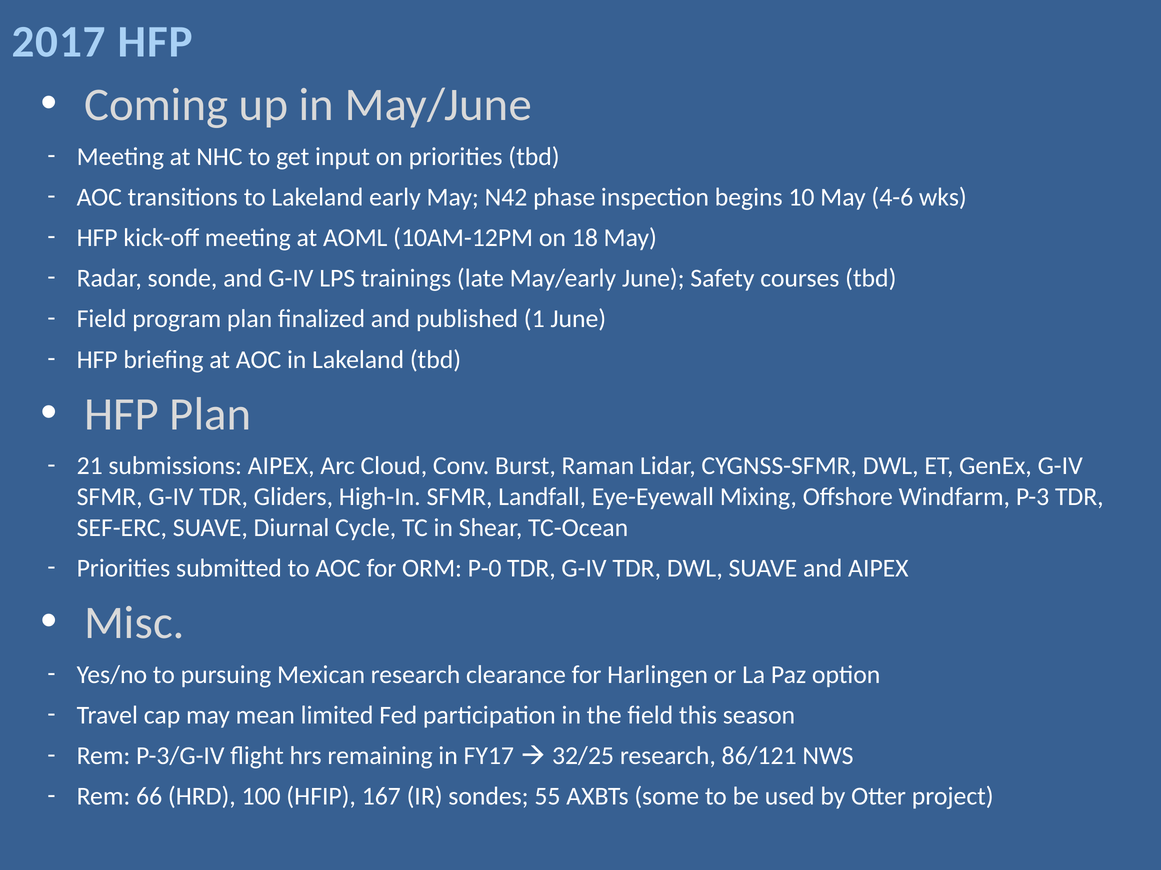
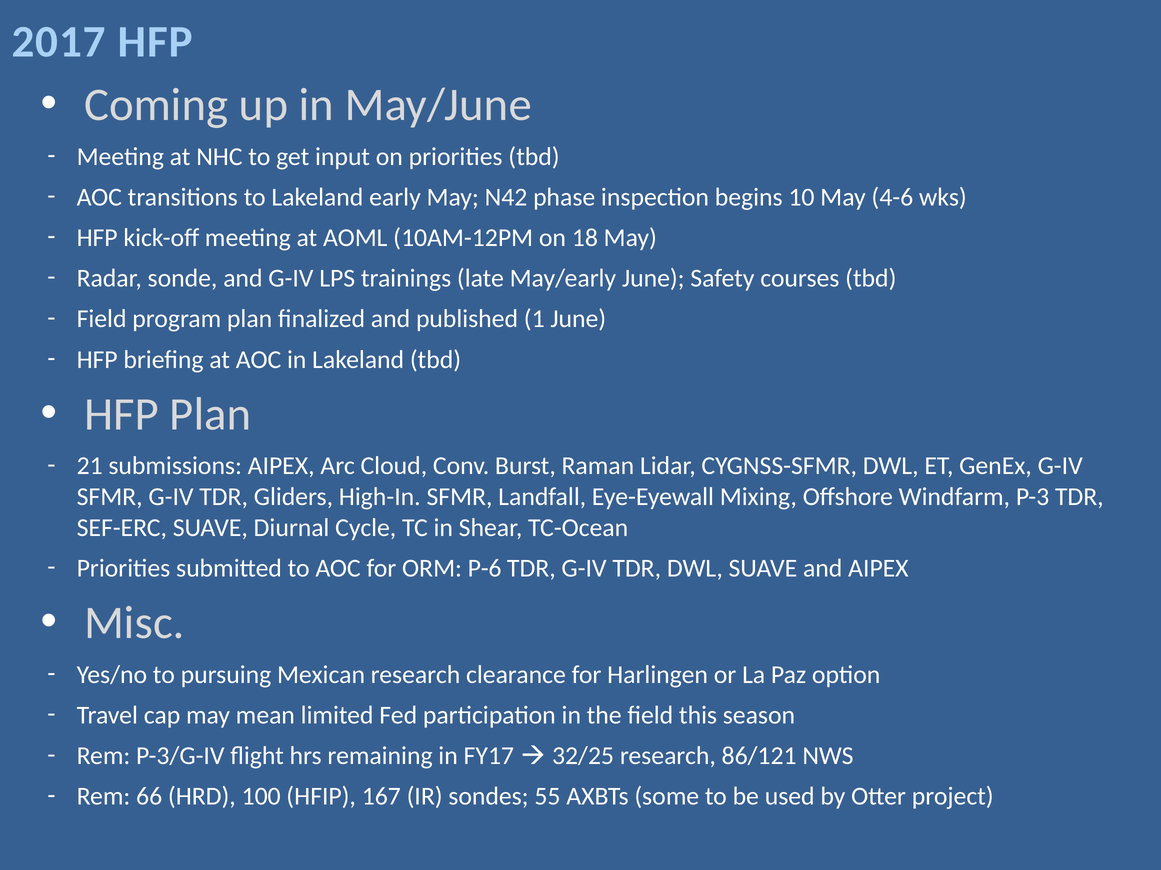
P-0: P-0 -> P-6 (485, 569)
